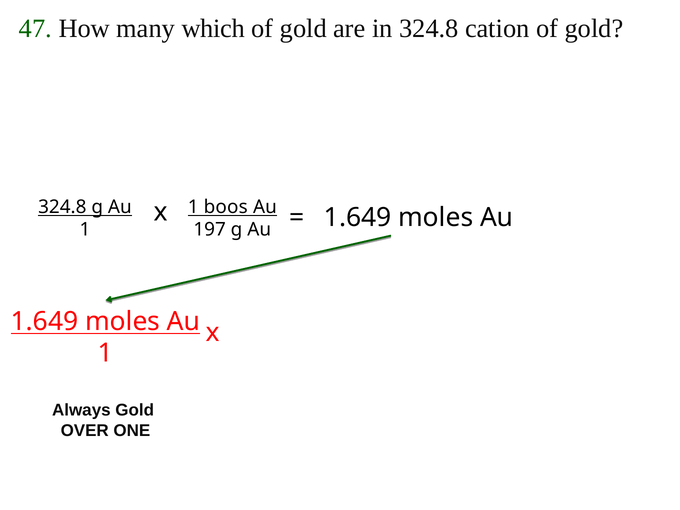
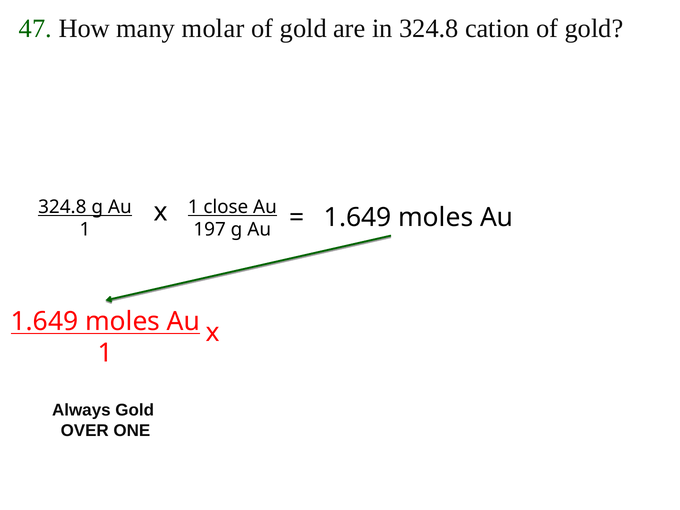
which: which -> molar (213, 28)
boos: boos -> close (226, 207)
